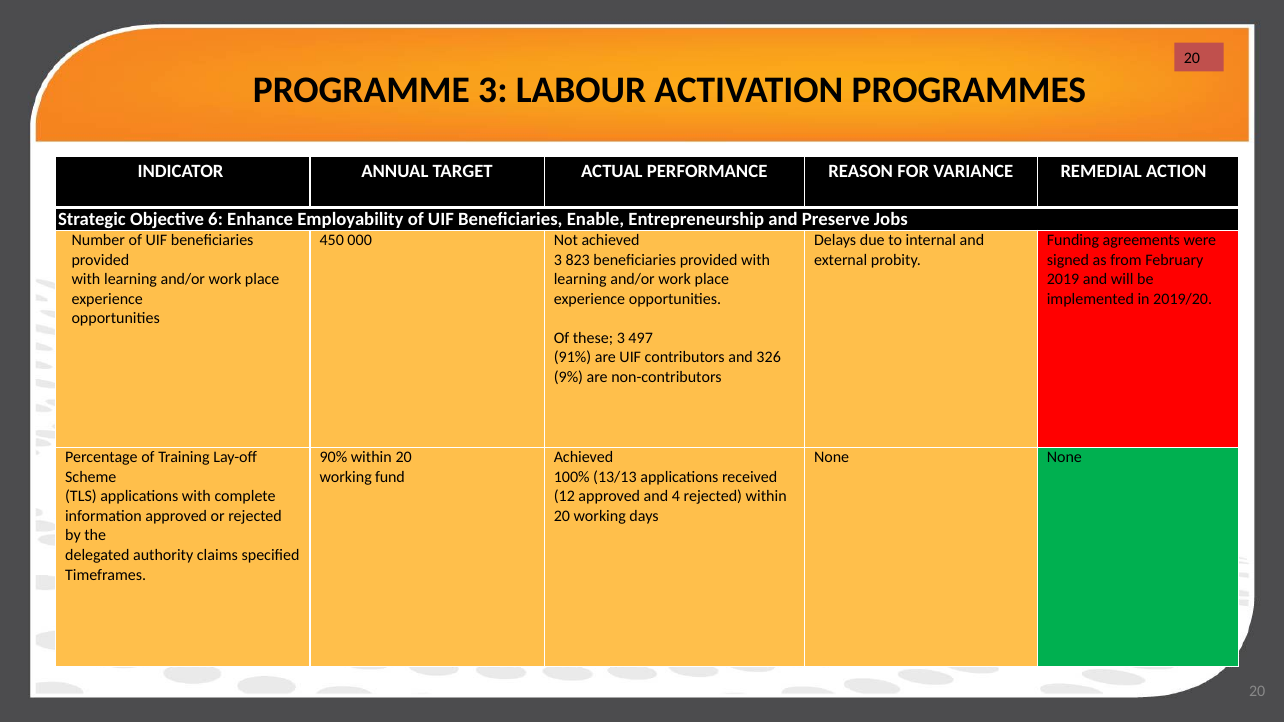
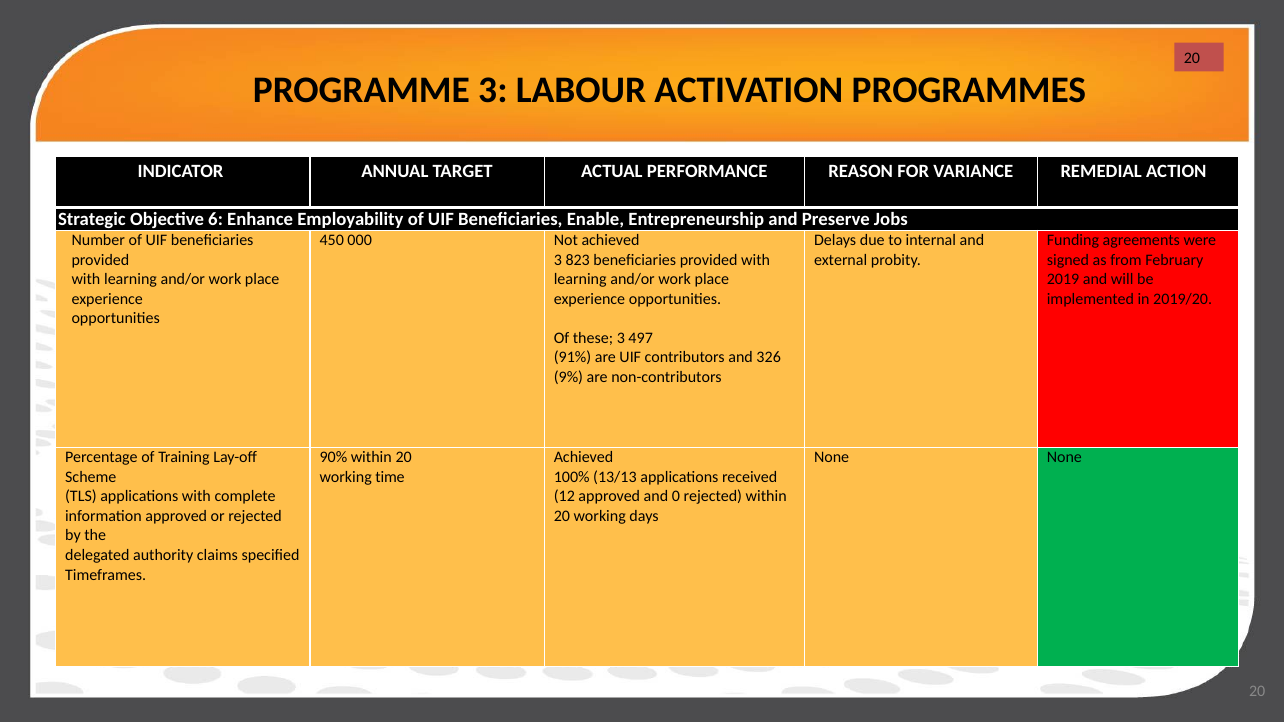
fund: fund -> time (390, 477)
4: 4 -> 0 (676, 497)
